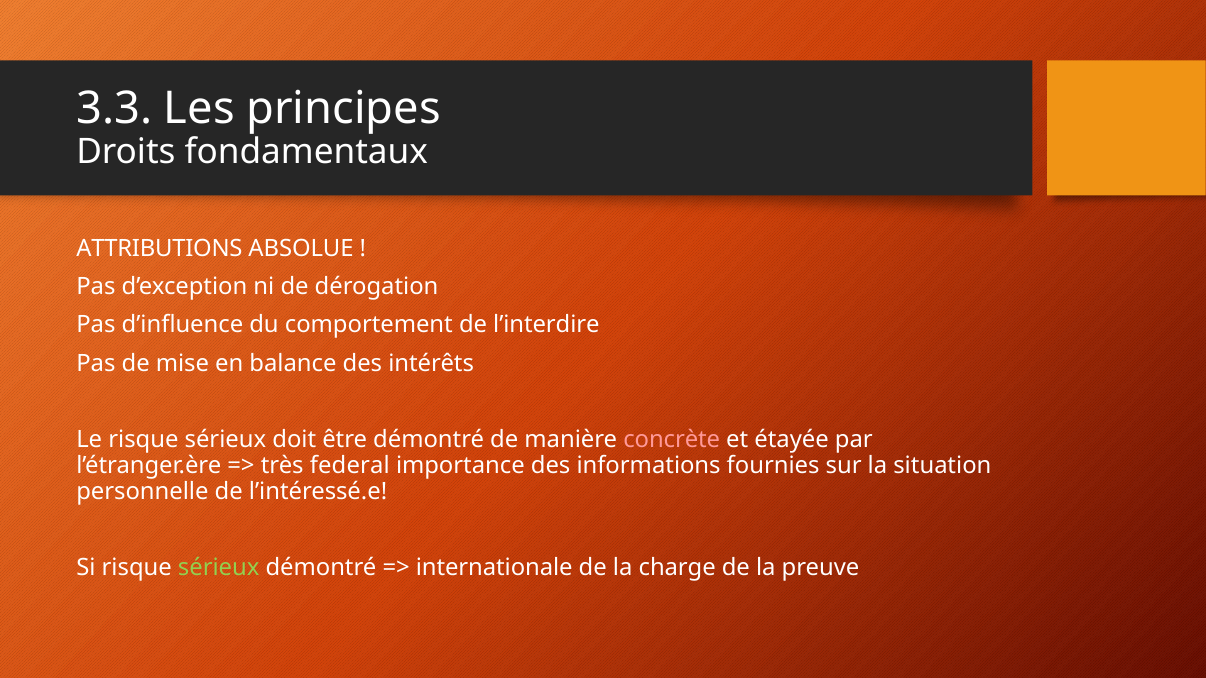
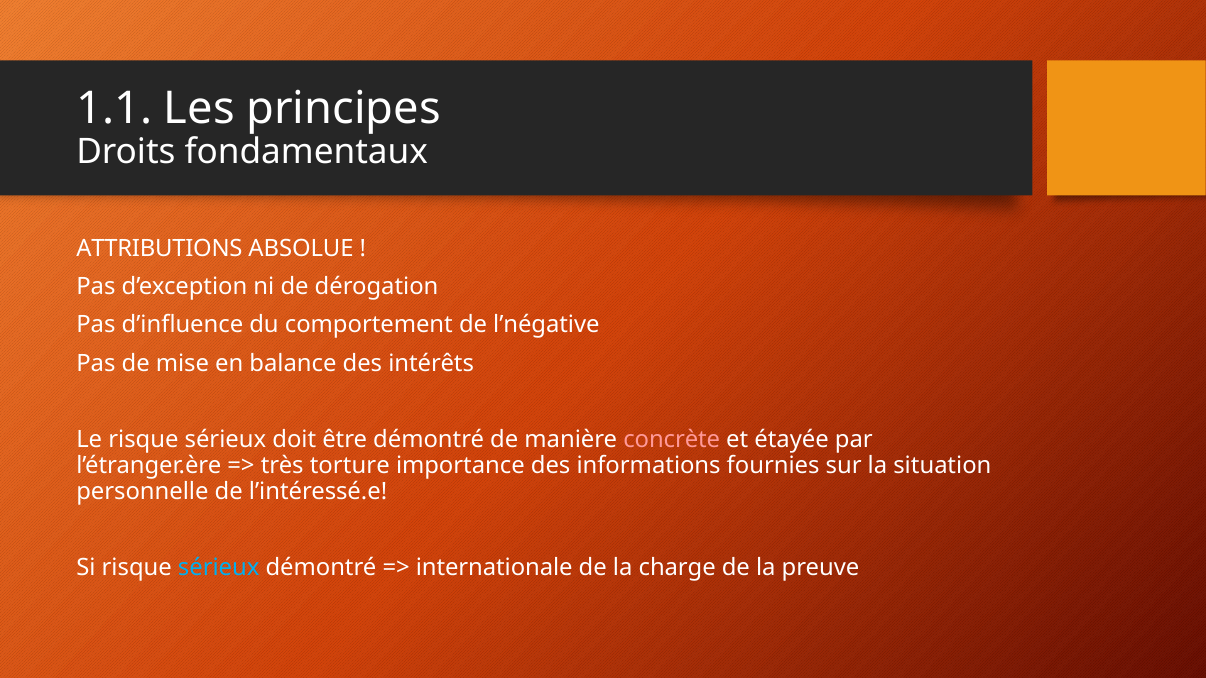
3.3: 3.3 -> 1.1 (114, 109)
l’interdire: l’interdire -> l’négative (546, 325)
federal: federal -> torture (350, 466)
sérieux colour: light green -> light blue (219, 568)
